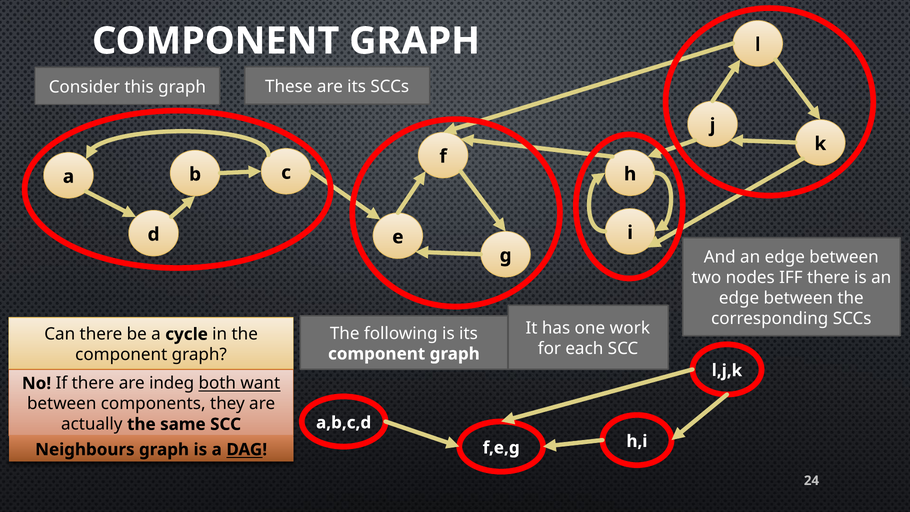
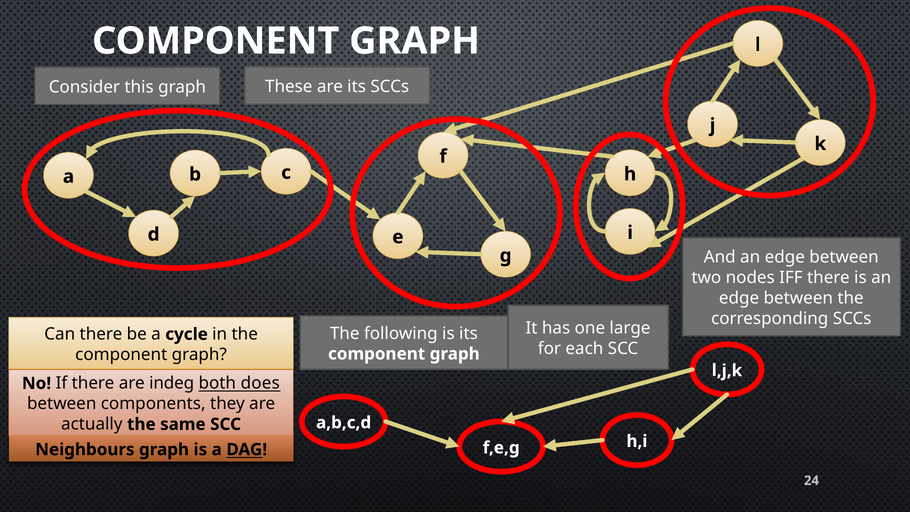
work: work -> large (630, 328)
want: want -> does (260, 383)
